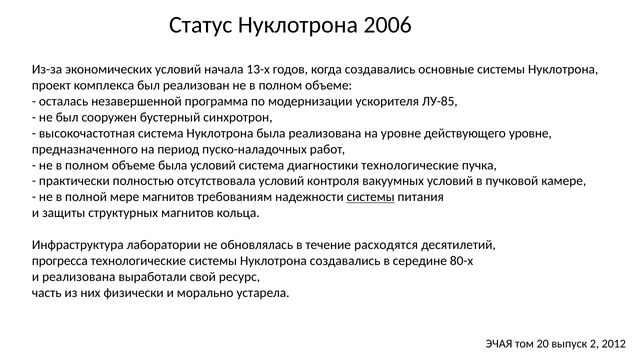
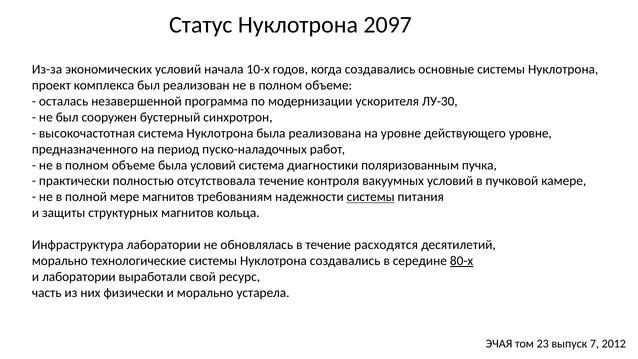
2006: 2006 -> 2097 (388, 25)
13-х: 13-х -> 10-х (258, 69)
ЛУ-85: ЛУ-85 -> ЛУ-30 (440, 101)
диагностики технологические: технологические -> поляризованным (410, 165)
отсутствовала условий: условий -> течение (281, 181)
прогресса: прогресса -> морально (60, 261)
80-х underline: none -> present (462, 261)
и реализована: реализована -> лаборатории (79, 277)
20: 20 -> 23 (543, 344)
2: 2 -> 7 (595, 344)
